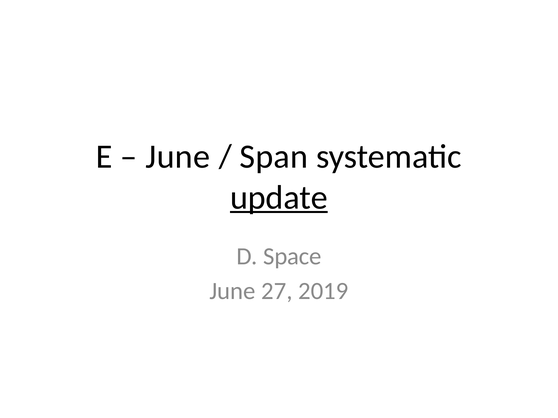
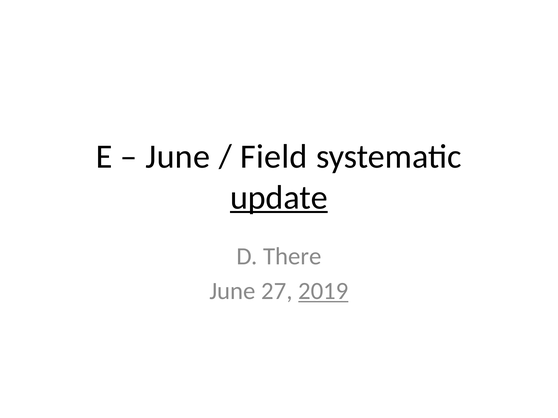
Span: Span -> Field (274, 157)
Space: Space -> There (292, 257)
2019 underline: none -> present (323, 291)
